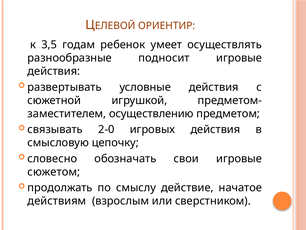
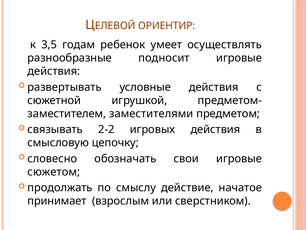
осуществлению: осуществлению -> заместителями (151, 113)
2-0: 2-0 -> 2-2 (106, 129)
действиям: действиям -> принимает (57, 201)
